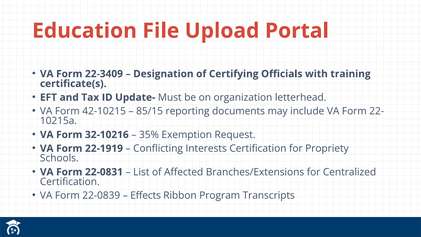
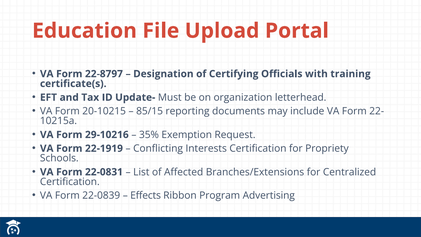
22-3409: 22-3409 -> 22-8797 (104, 74)
42-10215: 42-10215 -> 20-10215 (104, 111)
32-10216: 32-10216 -> 29-10216 (107, 135)
Transcripts: Transcripts -> Advertising (269, 195)
